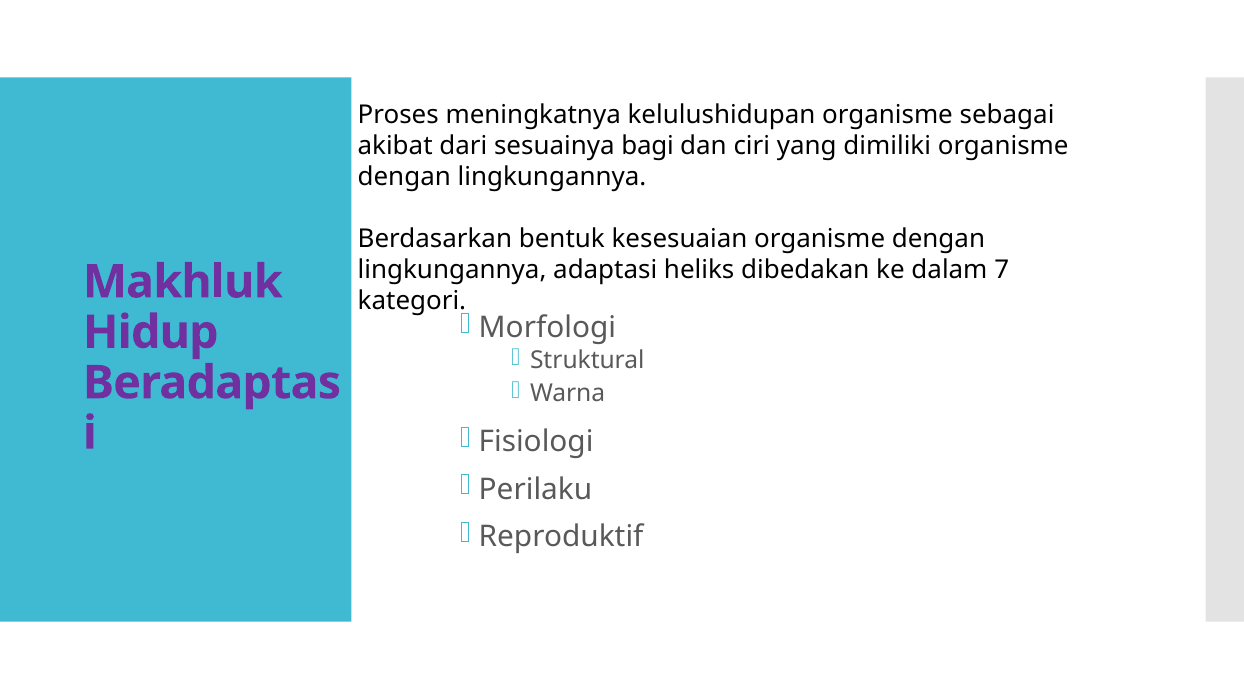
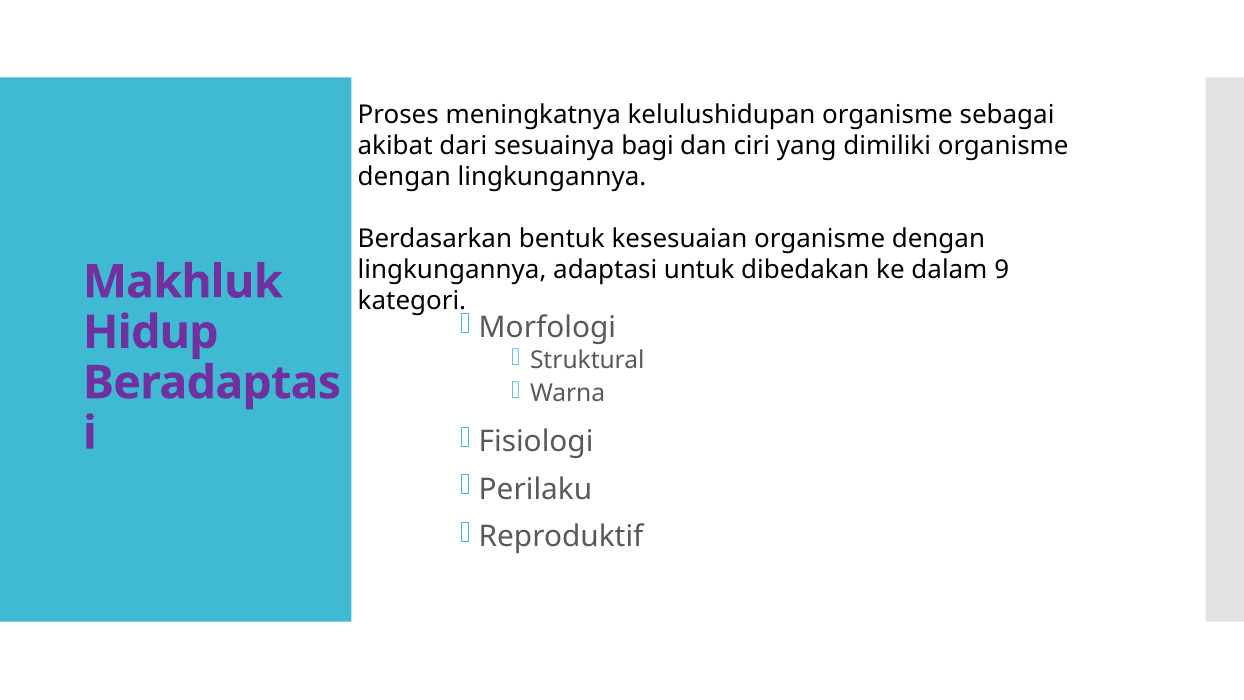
heliks: heliks -> untuk (699, 270)
7: 7 -> 9 (1002, 270)
